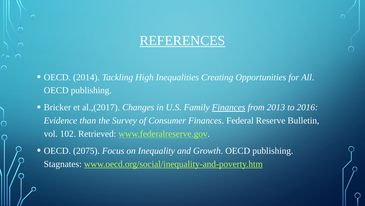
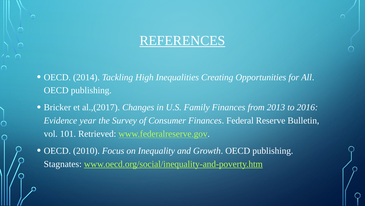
Finances underline: present -> none (229, 107)
than: than -> year (88, 120)
102: 102 -> 101 (68, 133)
2075: 2075 -> 2010 (86, 150)
